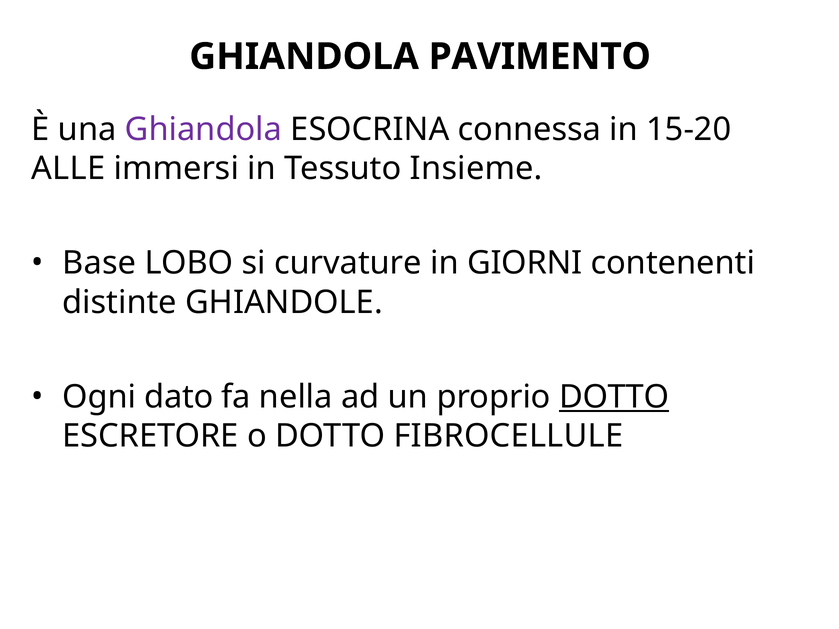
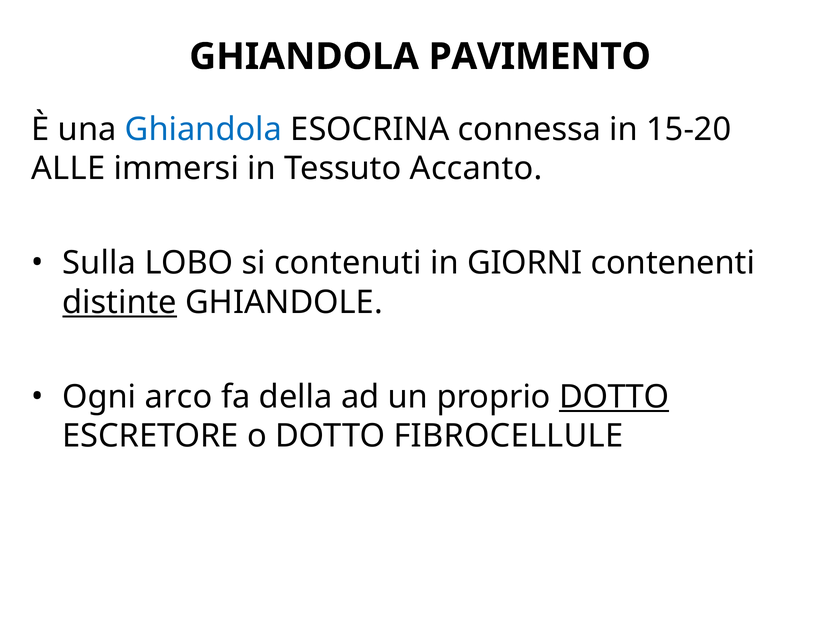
Ghiandola colour: purple -> blue (203, 129)
Insieme: Insieme -> Accanto (476, 169)
Base: Base -> Sulla (99, 263)
curvature: curvature -> contenuti (348, 263)
distinte underline: none -> present (120, 302)
dato: dato -> arco (179, 397)
nella: nella -> della (296, 397)
